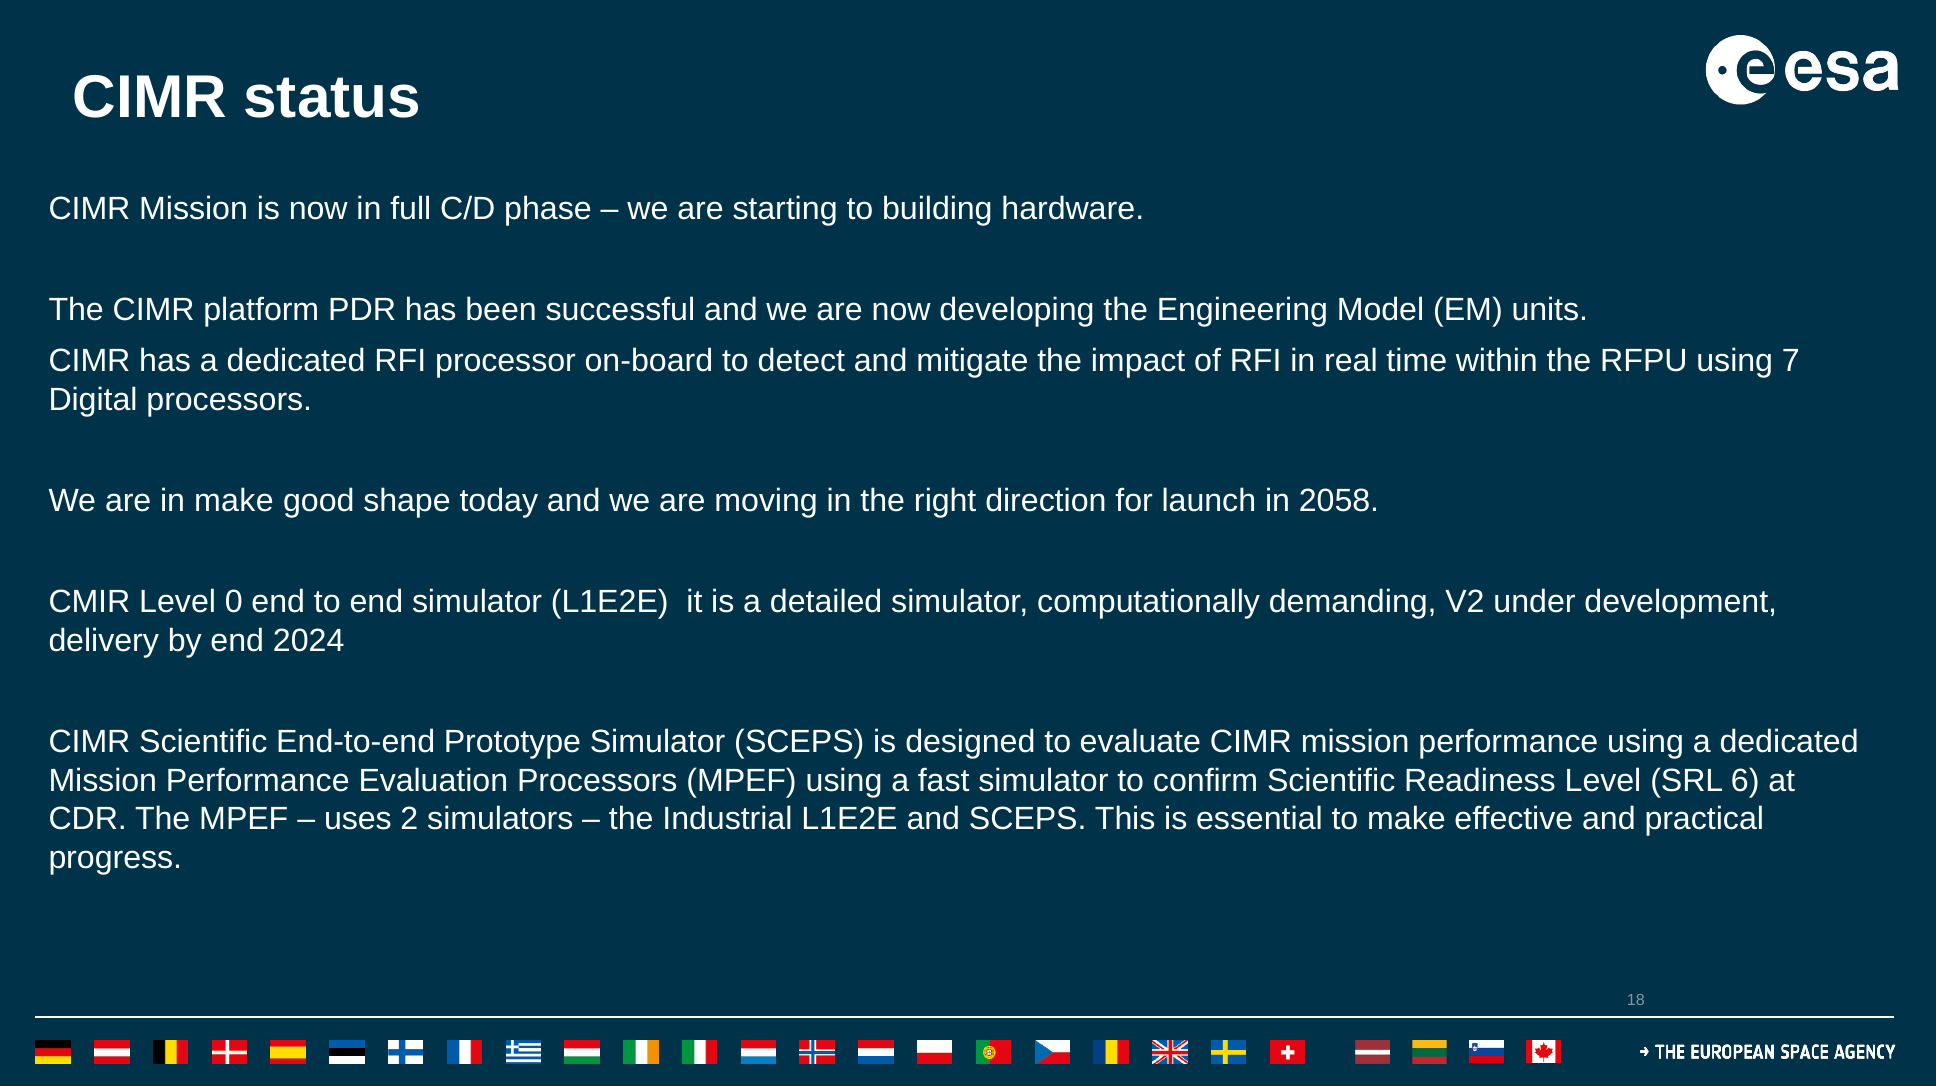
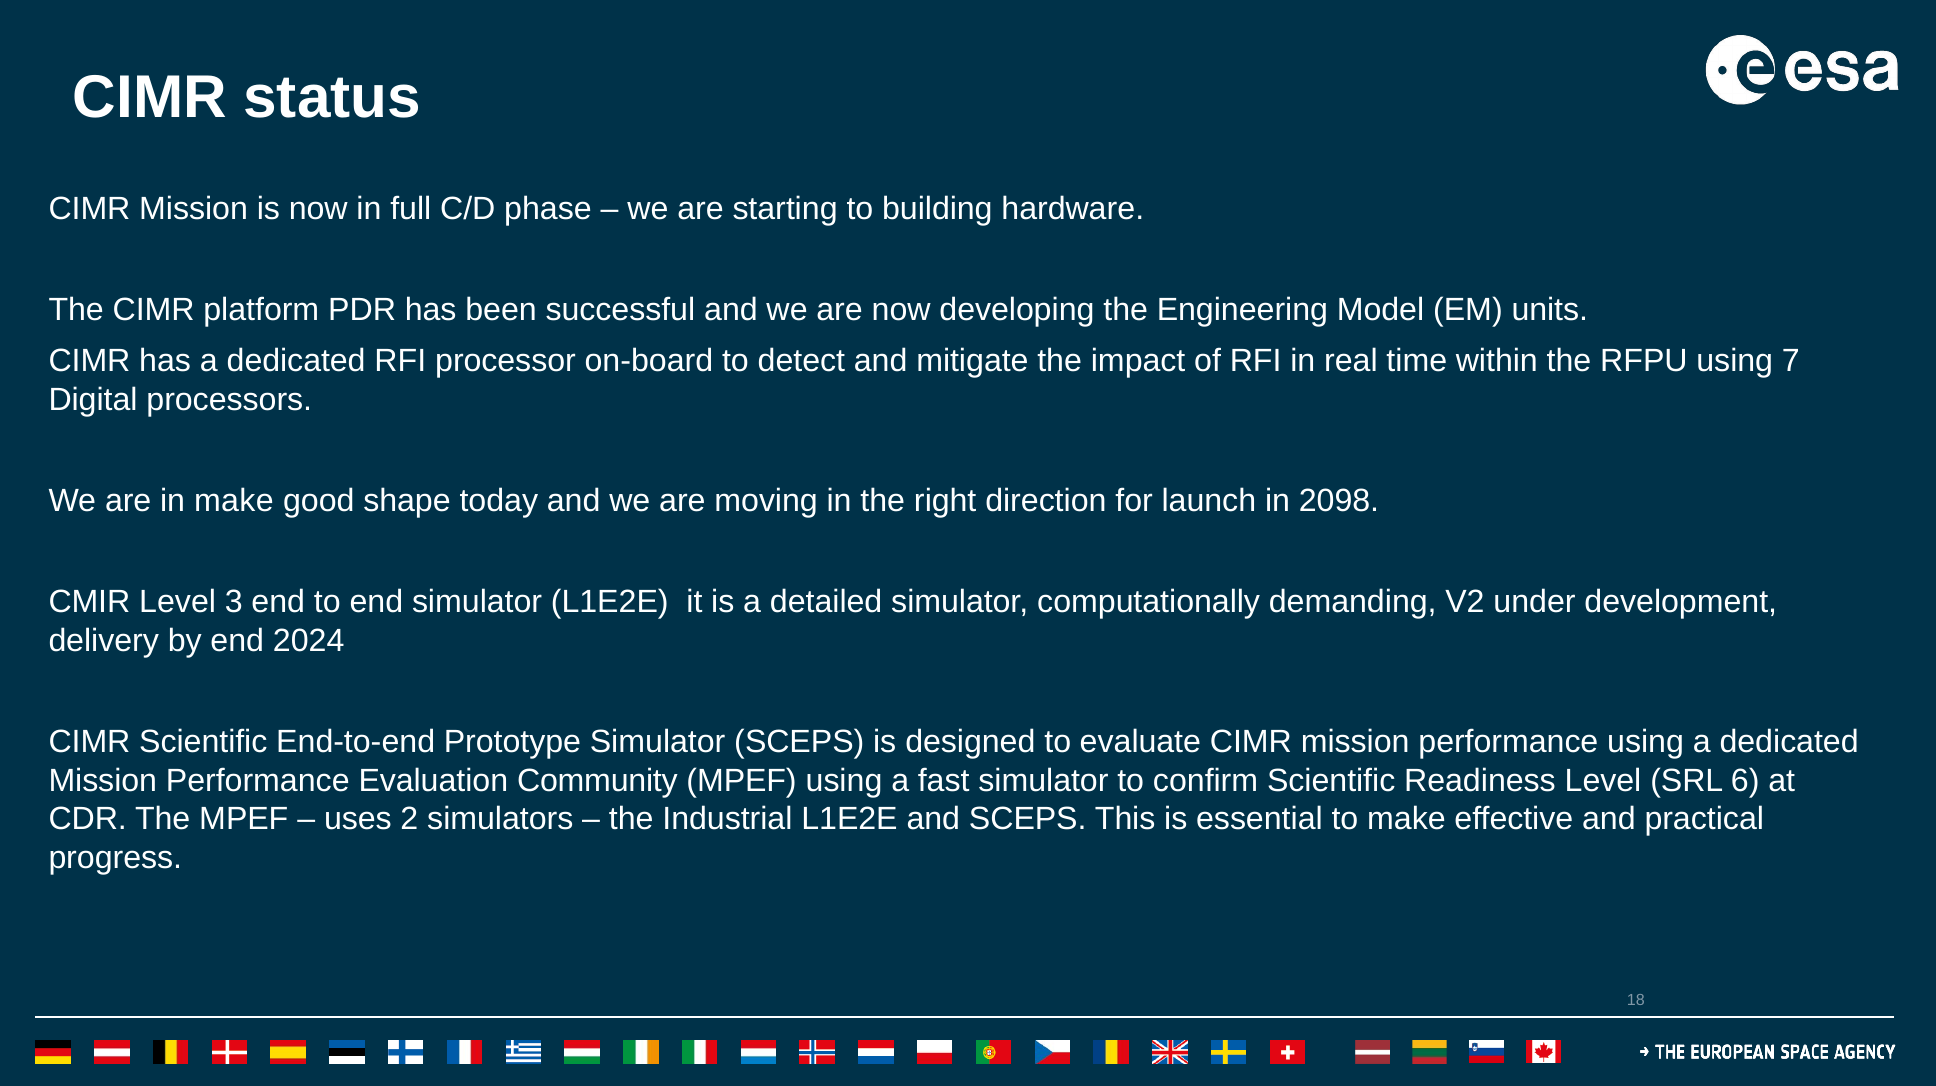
2058: 2058 -> 2098 (1339, 501)
0: 0 -> 3 (234, 602)
Evaluation Processors: Processors -> Community (597, 781)
